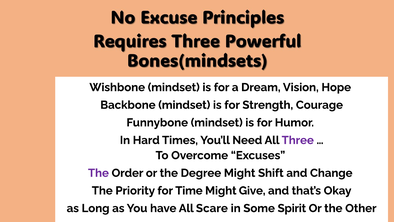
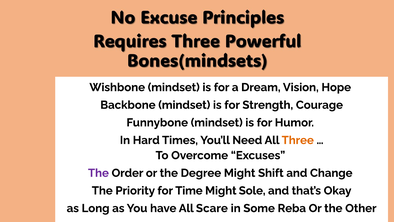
Three colour: purple -> orange (298, 140)
Give: Give -> Sole (252, 190)
Spirit: Spirit -> Reba (292, 208)
